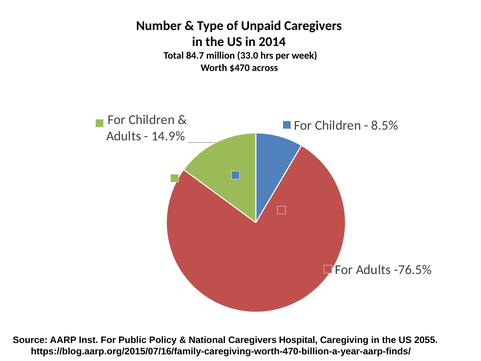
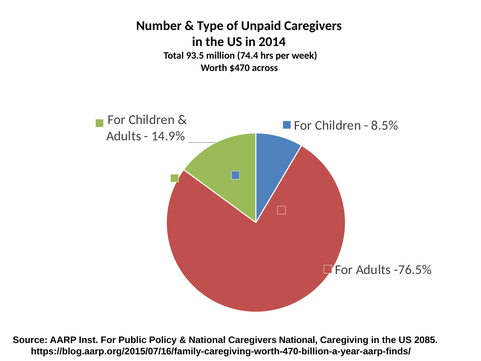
84.7: 84.7 -> 93.5 (195, 56)
33.0: 33.0 -> 74.4 (248, 56)
Caregivers Hospital: Hospital -> National (298, 340)
2055: 2055 -> 2085 (426, 340)
